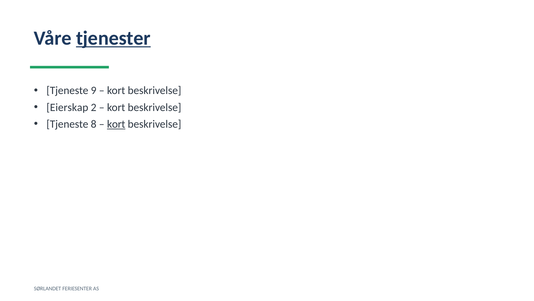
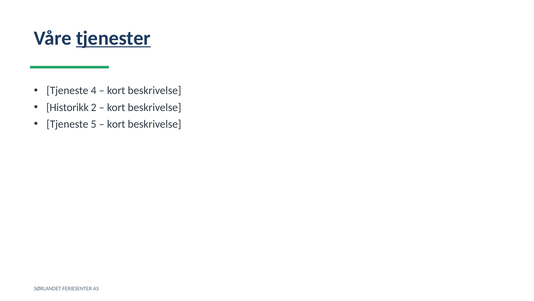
9: 9 -> 4 (94, 90)
Eierskap: Eierskap -> Historikk (67, 107)
8: 8 -> 5 (94, 124)
kort underline: present -> none (116, 124)
